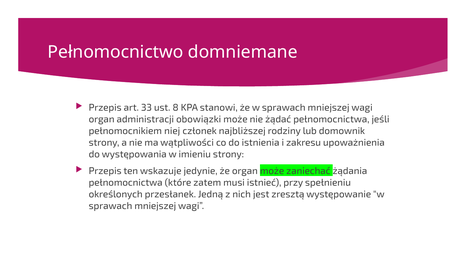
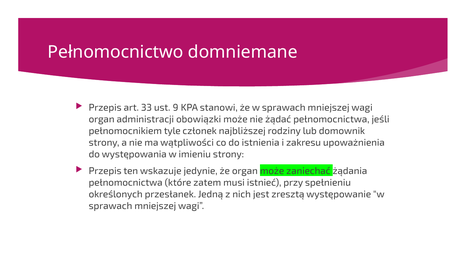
8: 8 -> 9 (176, 108)
niej: niej -> tyle (172, 131)
